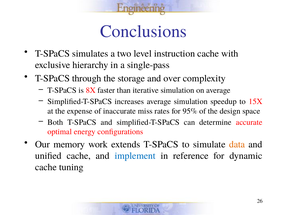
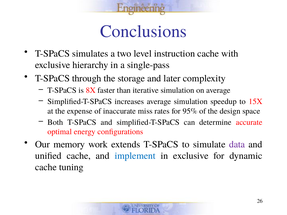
over: over -> later (172, 78)
data colour: orange -> purple (237, 144)
in reference: reference -> exclusive (191, 156)
